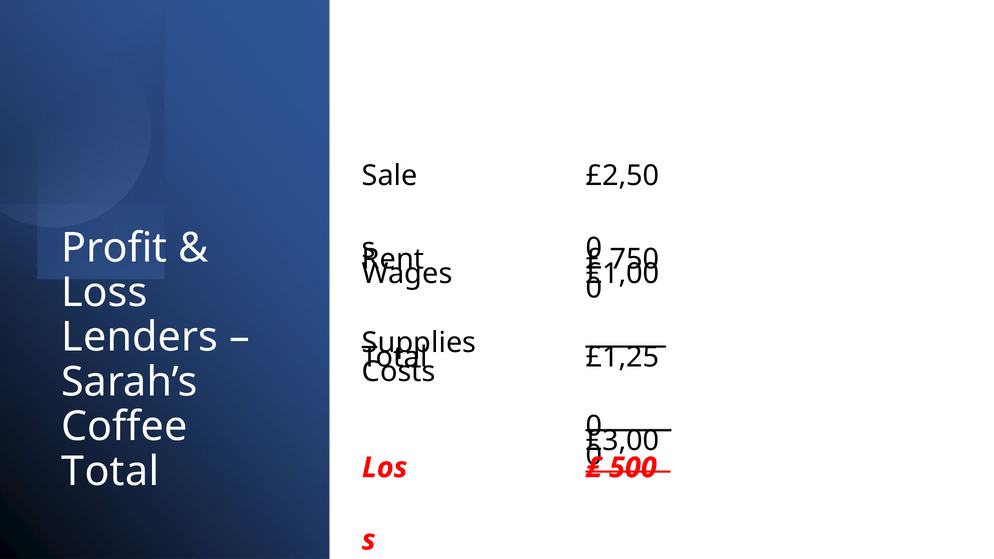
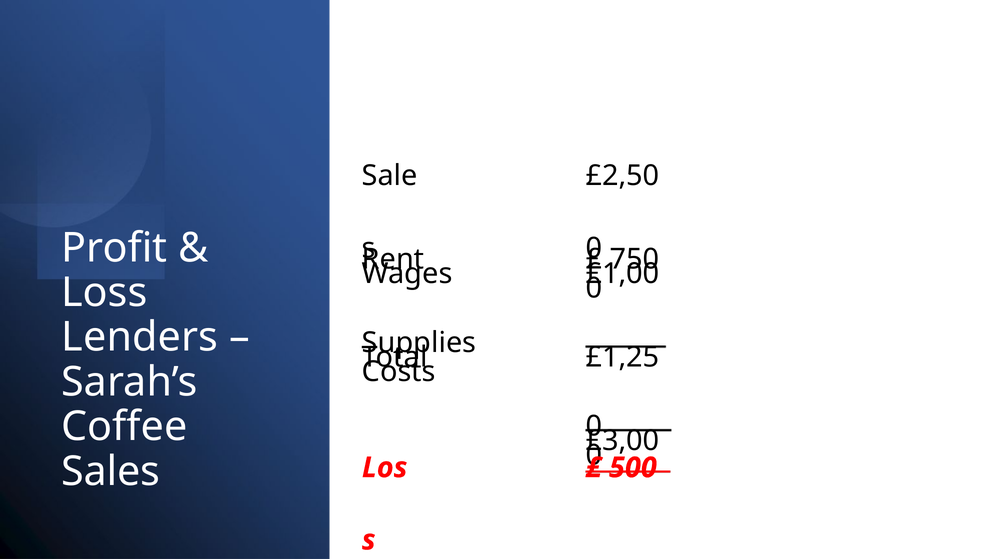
Total: Total -> Sales (111, 472)
